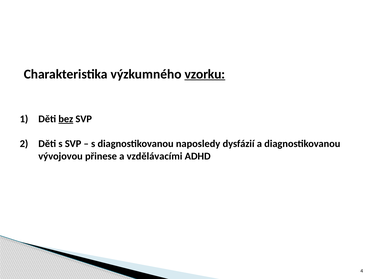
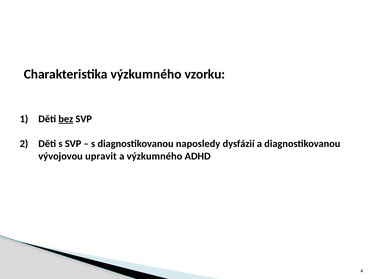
vzorku underline: present -> none (205, 74)
přinese: přinese -> upravit (101, 156)
a vzdělávacími: vzdělávacími -> výzkumného (155, 156)
